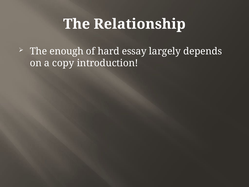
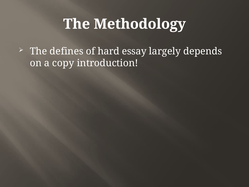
Relationship: Relationship -> Methodology (140, 24)
enough: enough -> defines (67, 51)
